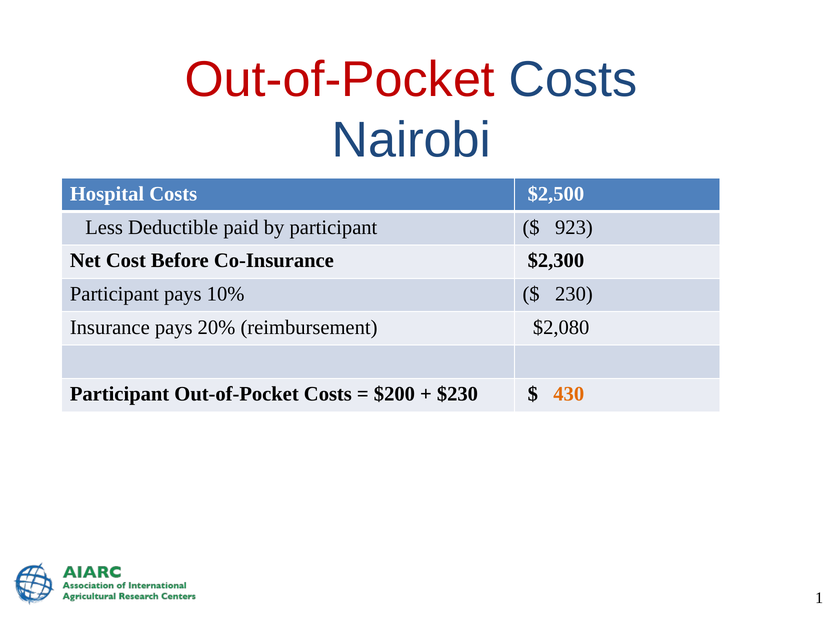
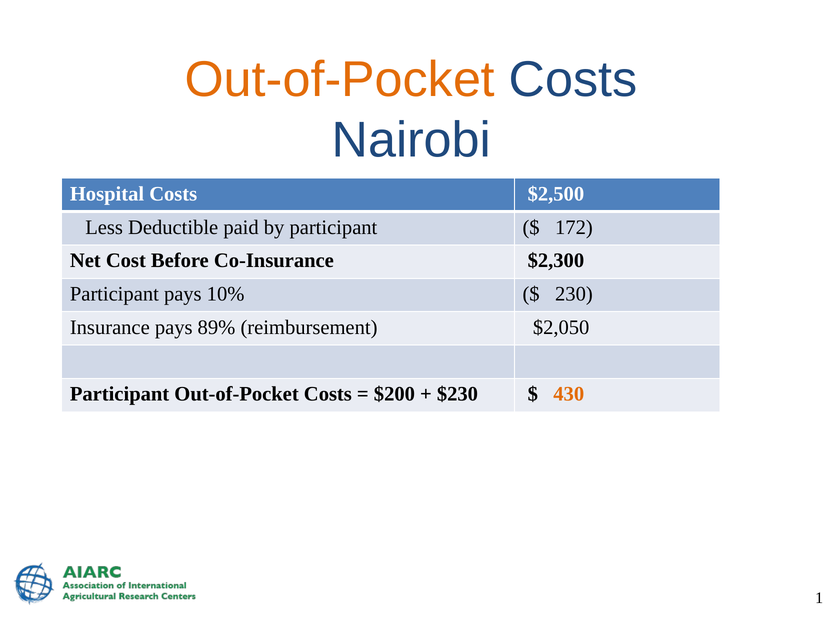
Out-of-Pocket colour: red -> orange (340, 80)
923: 923 -> 172 (574, 227)
20%: 20% -> 89% (216, 327)
$2,080: $2,080 -> $2,050 (561, 327)
